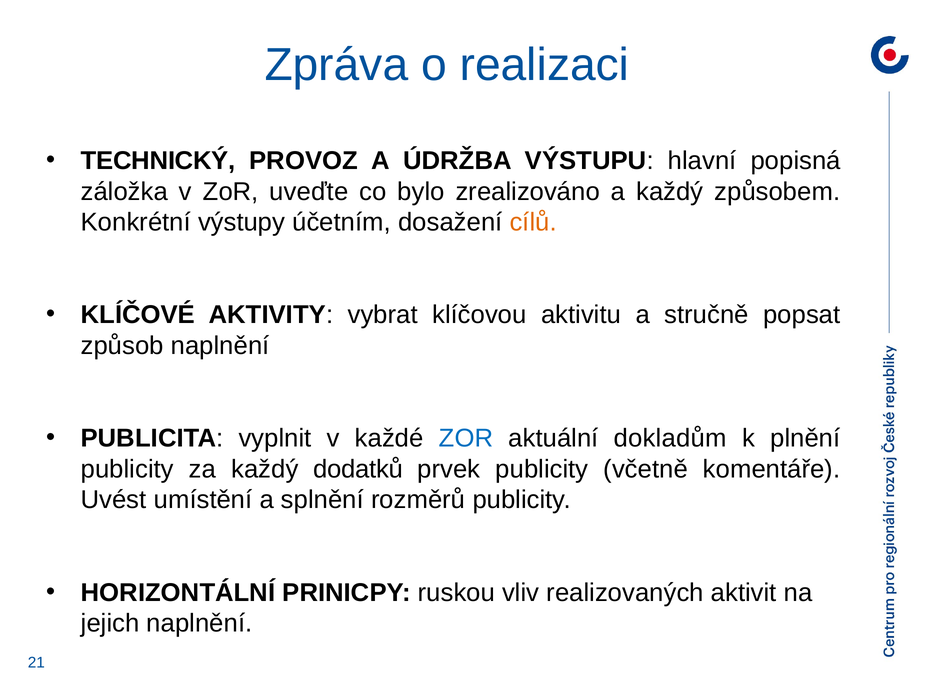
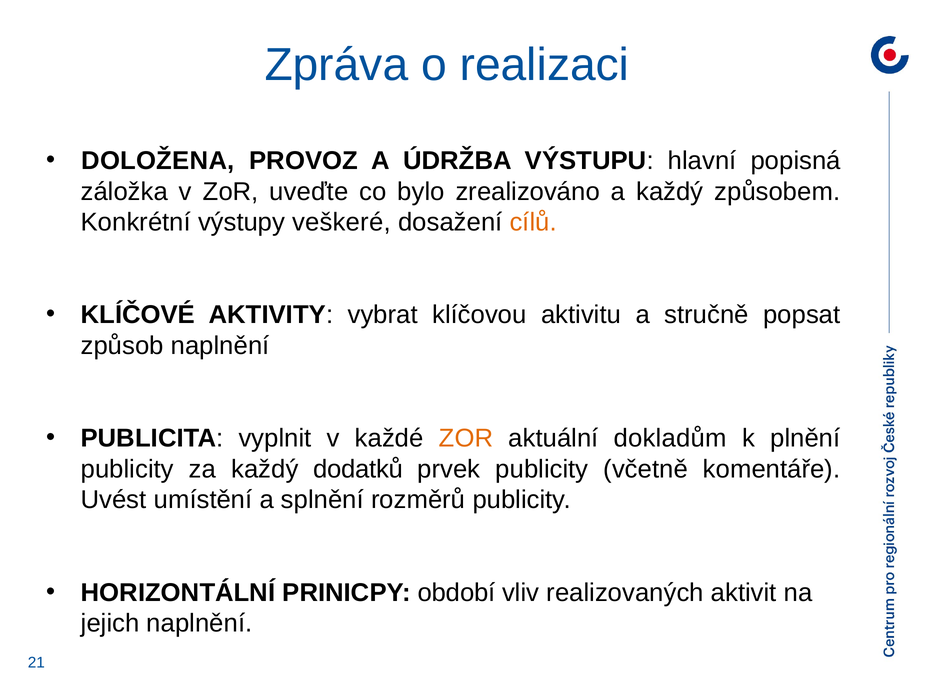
TECHNICKÝ: TECHNICKÝ -> DOLOŽENA (158, 161)
účetním: účetním -> veškeré (342, 222)
ZOR colour: blue -> orange (466, 438)
ruskou: ruskou -> období (457, 592)
